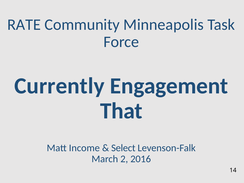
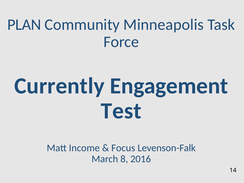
RATE: RATE -> PLAN (24, 25)
That: That -> Test (121, 111)
Select: Select -> Focus (123, 148)
2: 2 -> 8 (124, 159)
